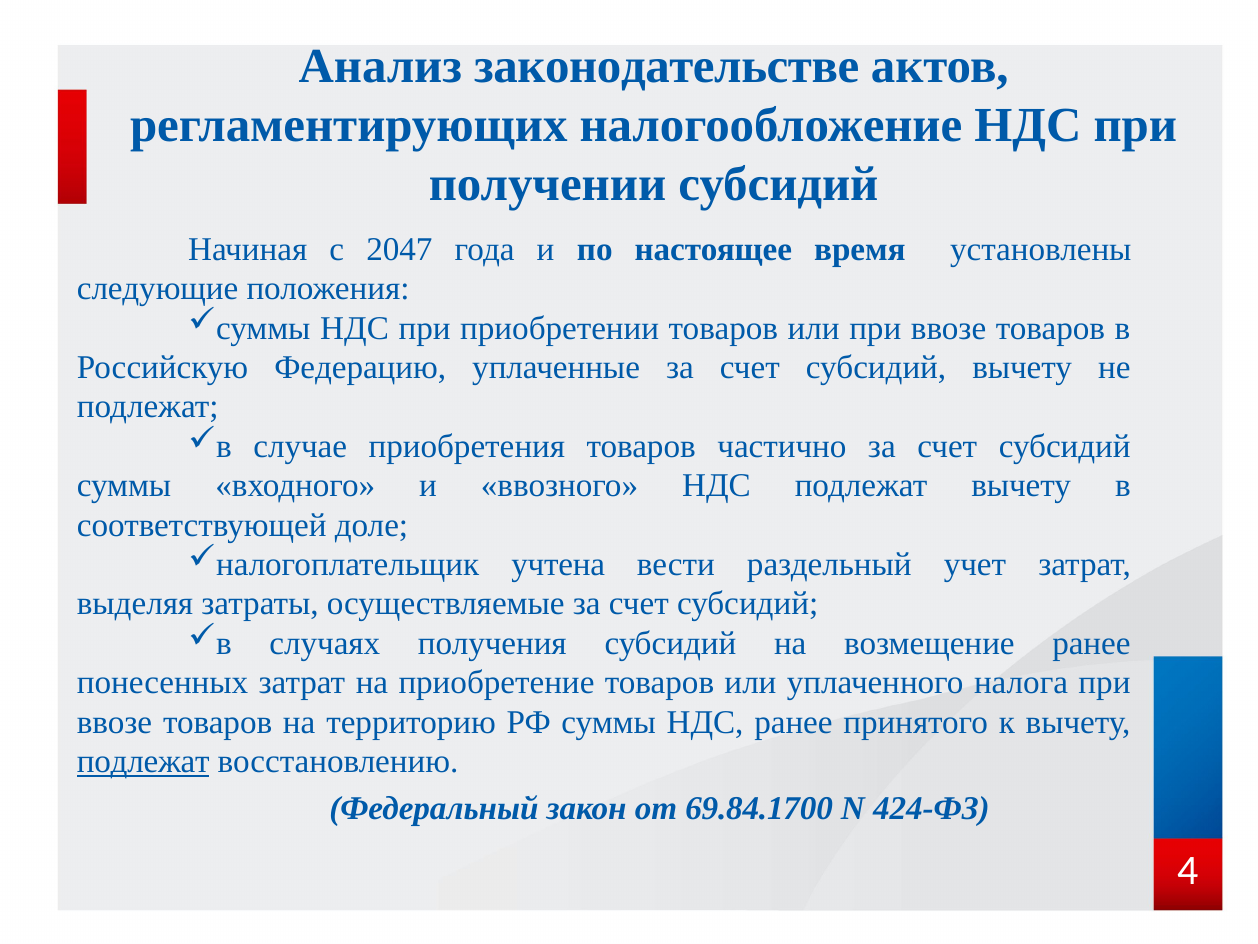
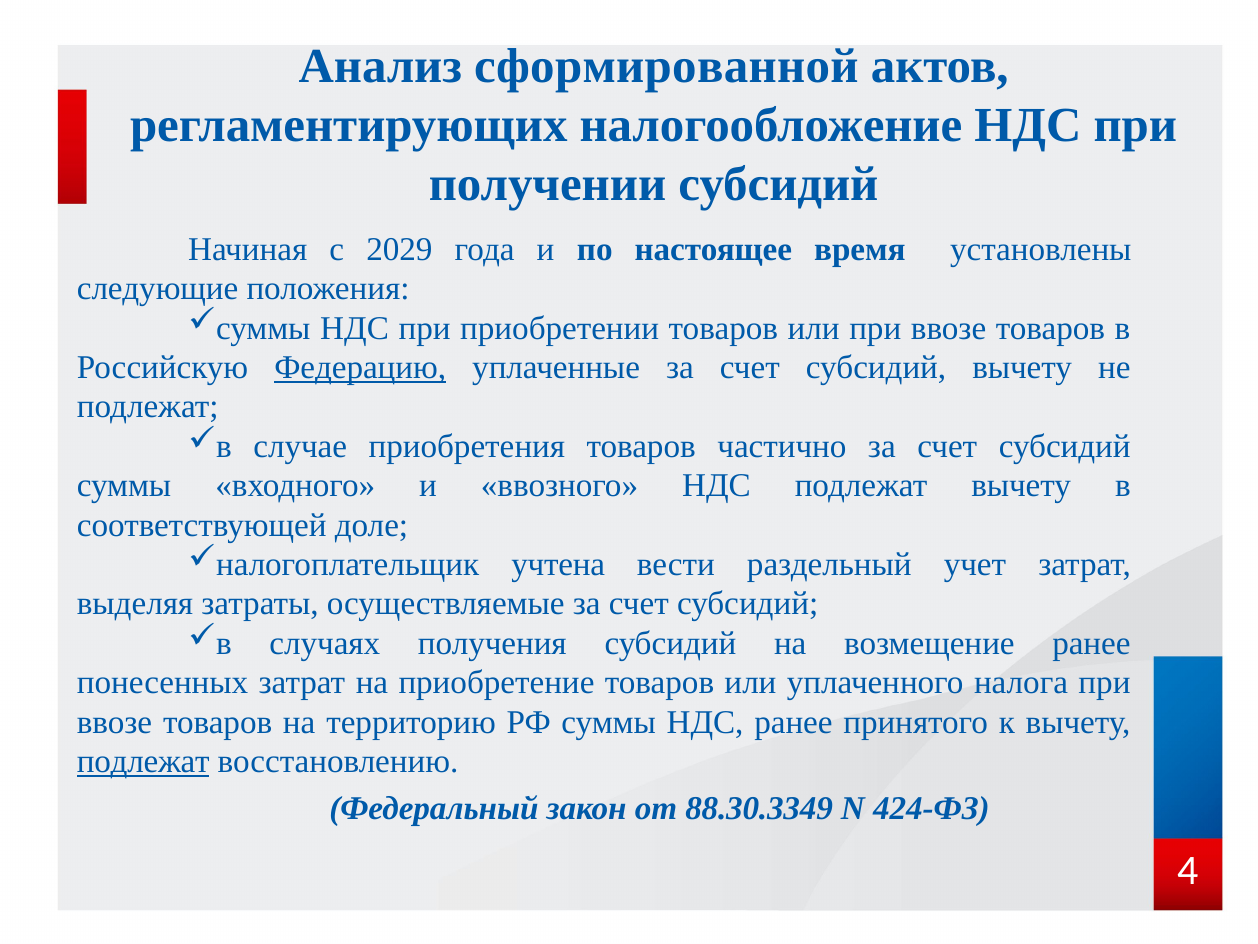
законодательстве: законодательстве -> сформированной (666, 66)
2047: 2047 -> 2029 (399, 249)
Федерацию underline: none -> present (360, 367)
69.84.1700: 69.84.1700 -> 88.30.3349 (759, 808)
